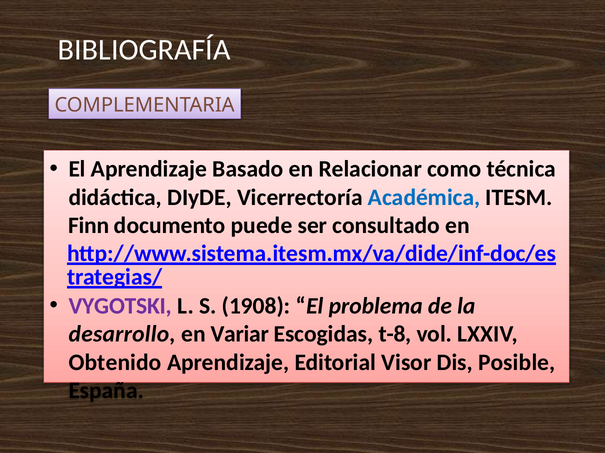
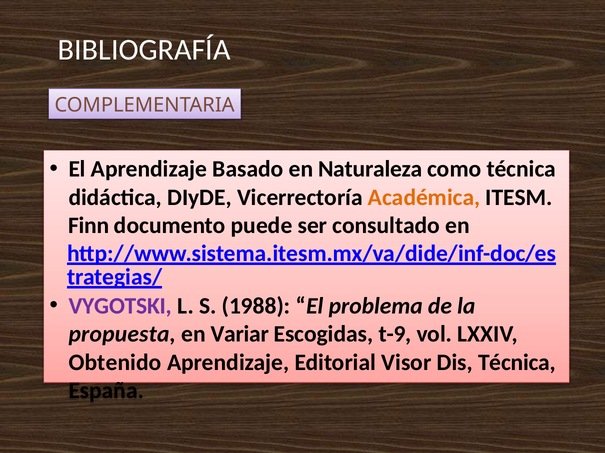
Relacionar: Relacionar -> Naturaleza (370, 169)
Académica colour: blue -> orange (424, 198)
1908: 1908 -> 1988 (256, 306)
desarrollo: desarrollo -> propuesta (122, 335)
t-8: t-8 -> t-9 (395, 335)
Dis Posible: Posible -> Técnica (517, 363)
